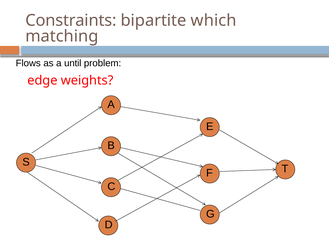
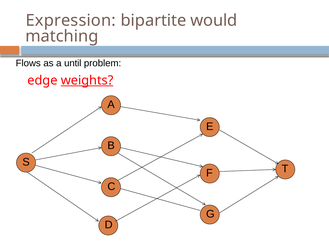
Constraints: Constraints -> Expression (71, 21)
which: which -> would (214, 21)
weights underline: none -> present (87, 81)
